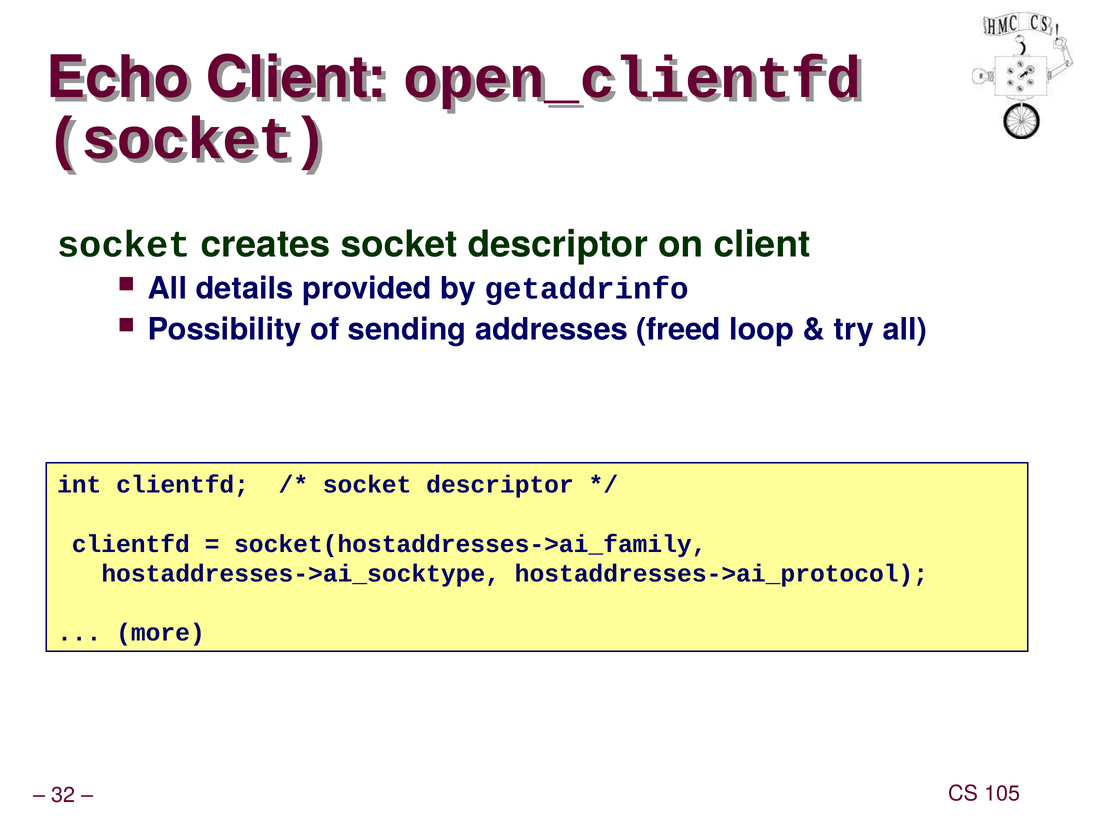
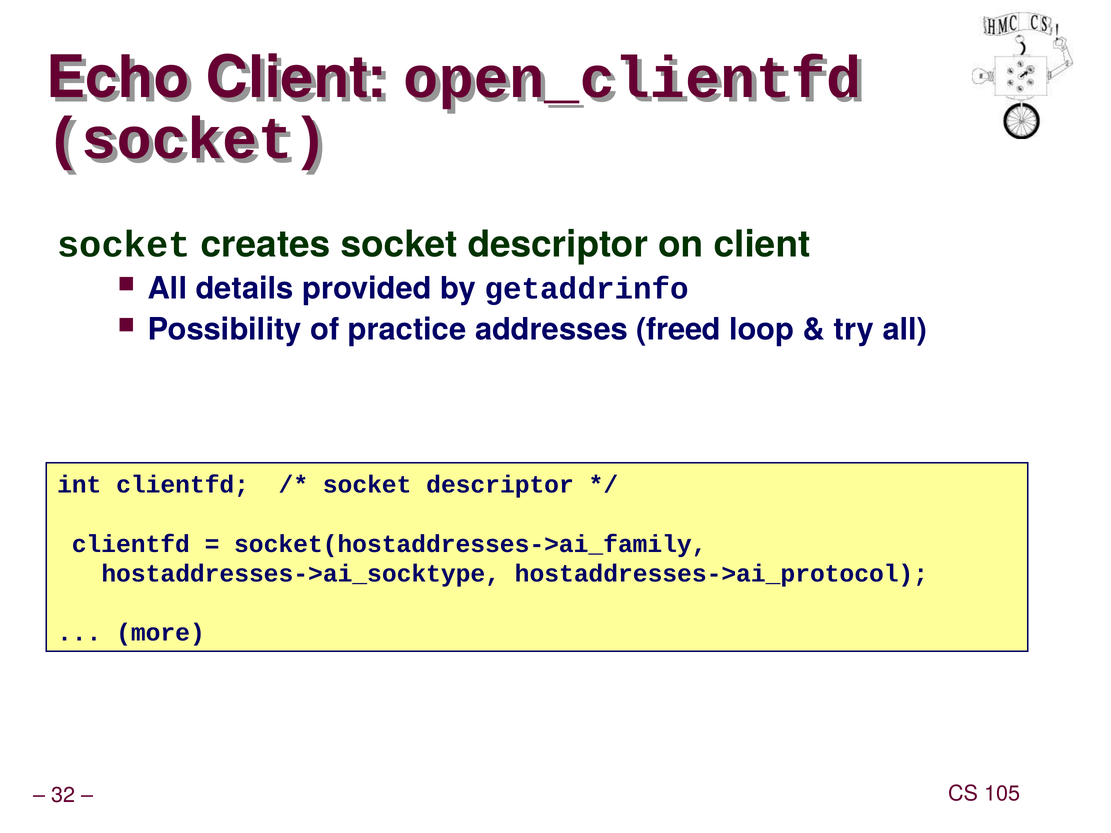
sending: sending -> practice (407, 330)
